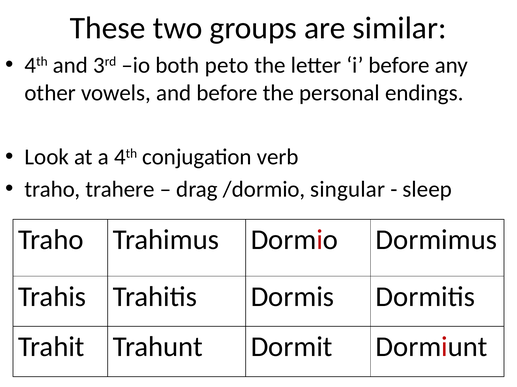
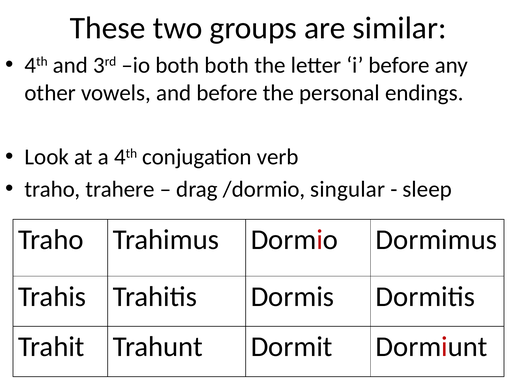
both peto: peto -> both (227, 65)
